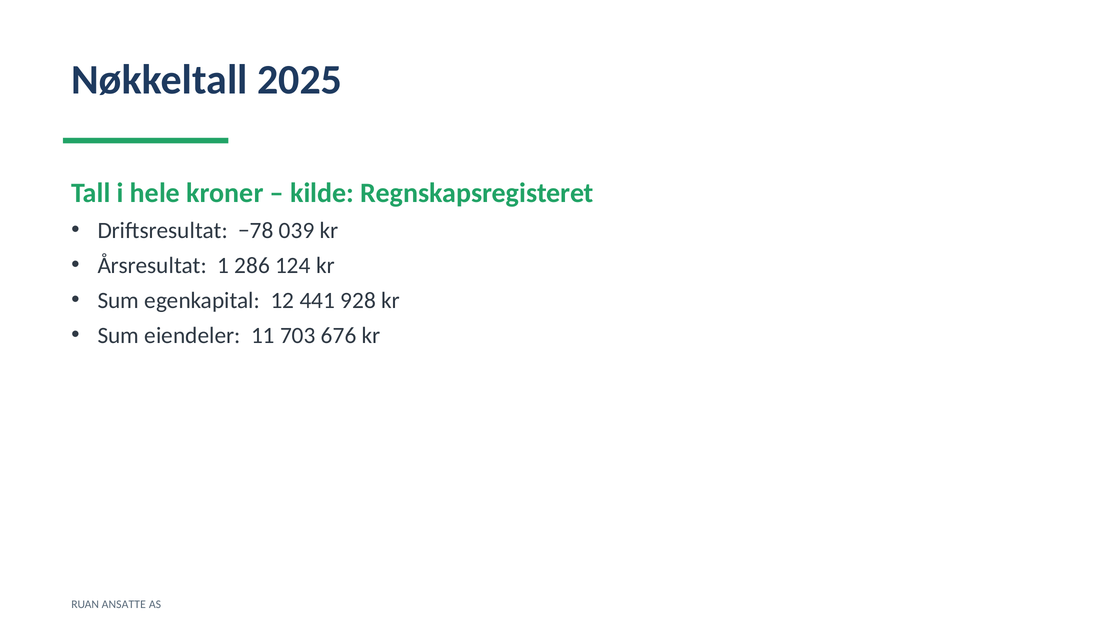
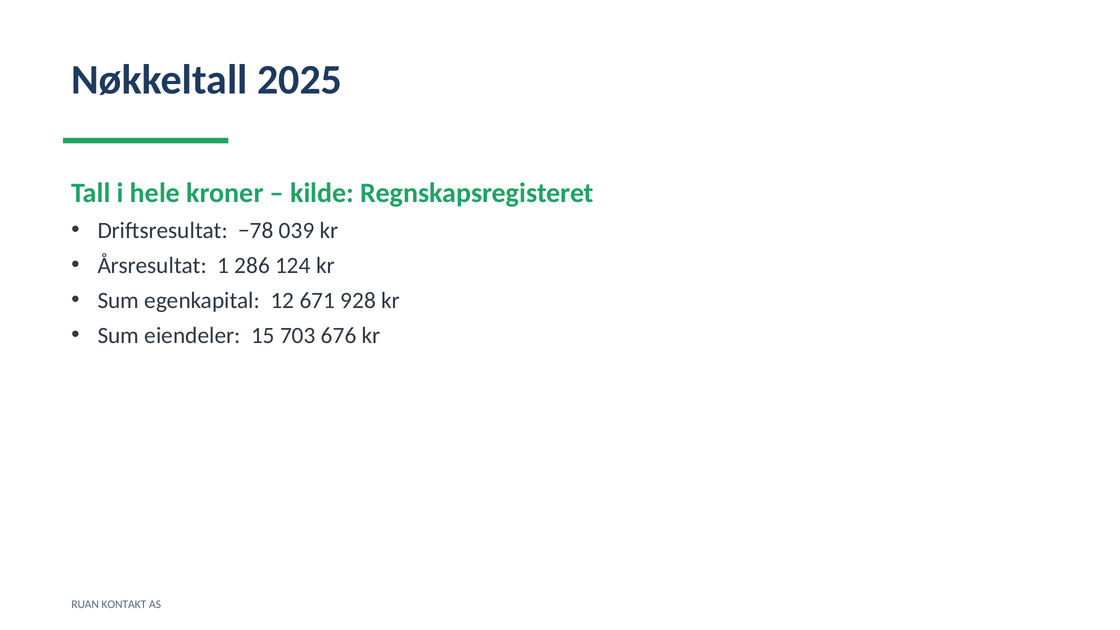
441: 441 -> 671 (317, 300)
11: 11 -> 15 (263, 335)
ANSATTE: ANSATTE -> KONTAKT (124, 604)
